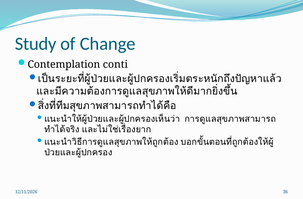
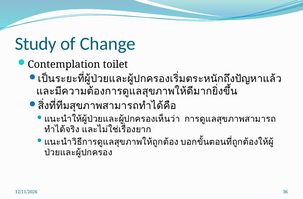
conti: conti -> toilet (115, 64)
